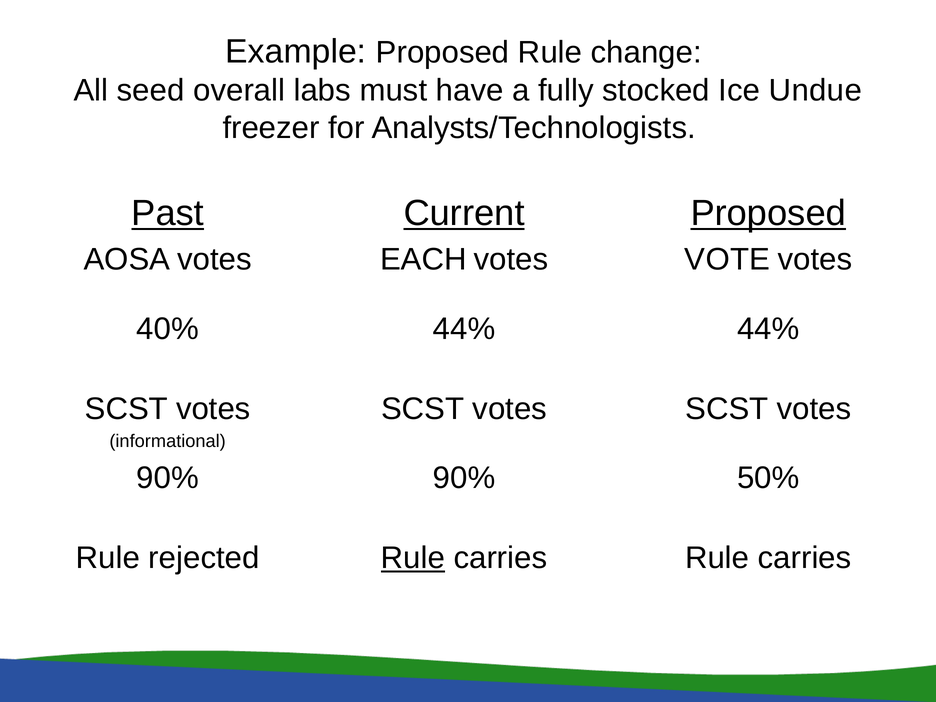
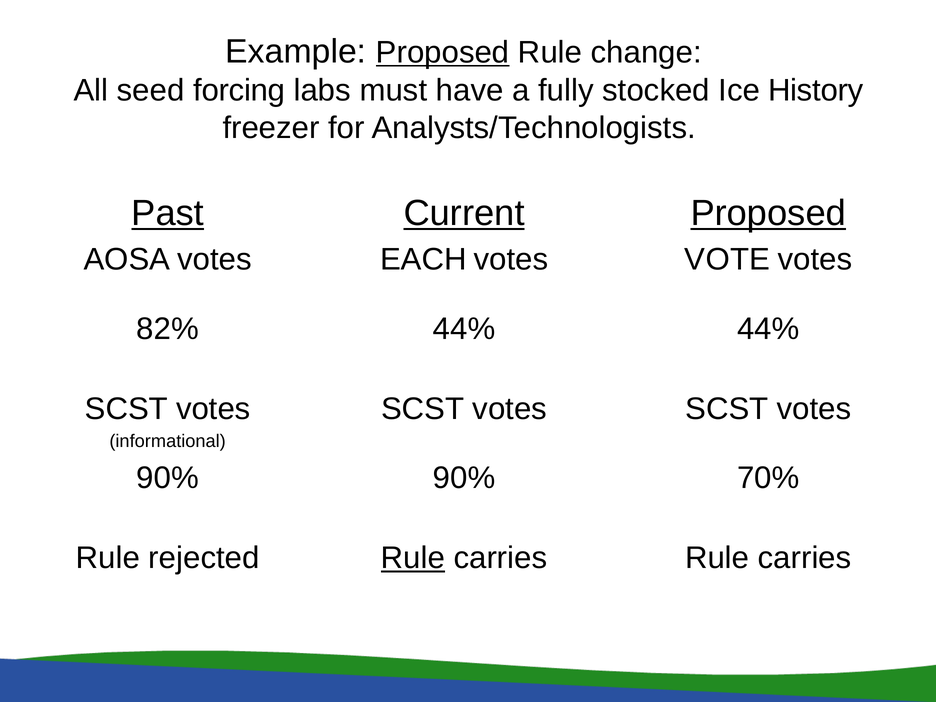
Proposed underline: none -> present (443, 52)
overall: overall -> forcing (239, 90)
Undue: Undue -> History (816, 90)
40%: 40% -> 82% (168, 329)
50%: 50% -> 70% (768, 478)
